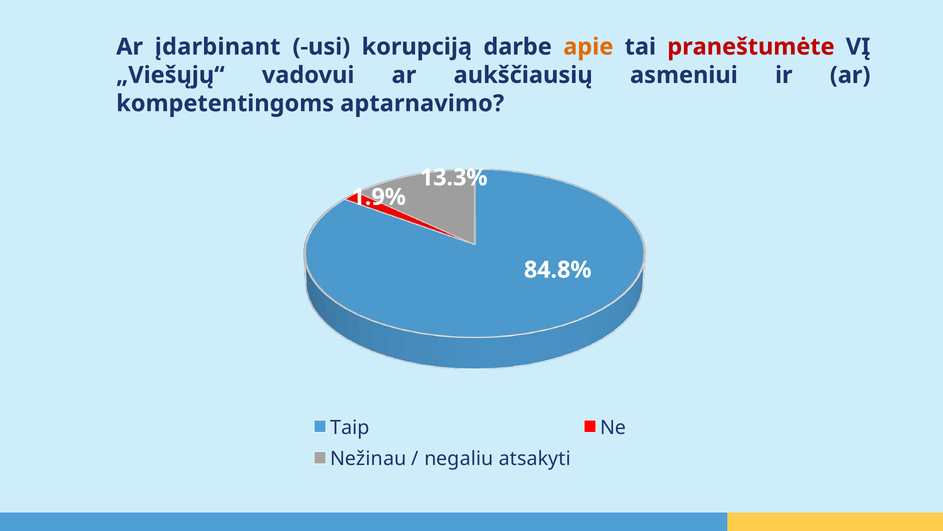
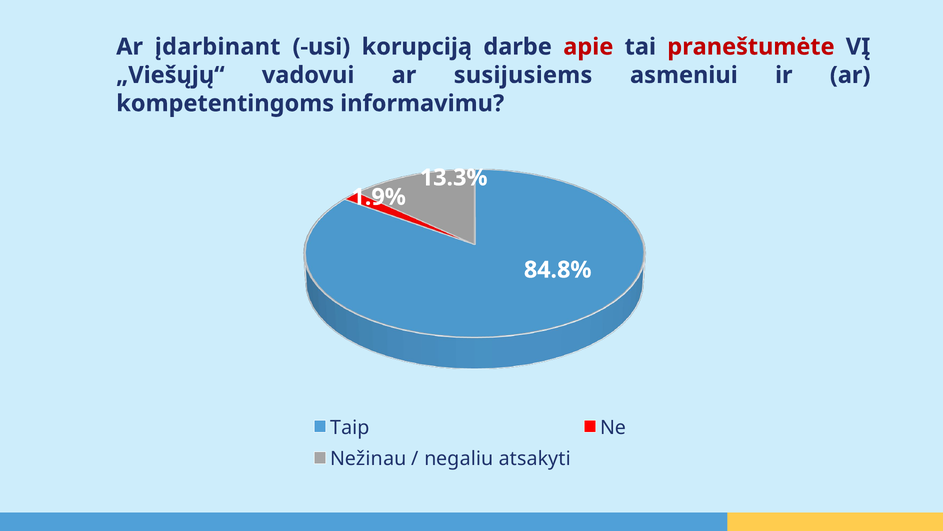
apie colour: orange -> red (588, 47)
aukščiausių: aukščiausių -> susijusiems (523, 75)
aptarnavimo: aptarnavimo -> informavimu (422, 103)
